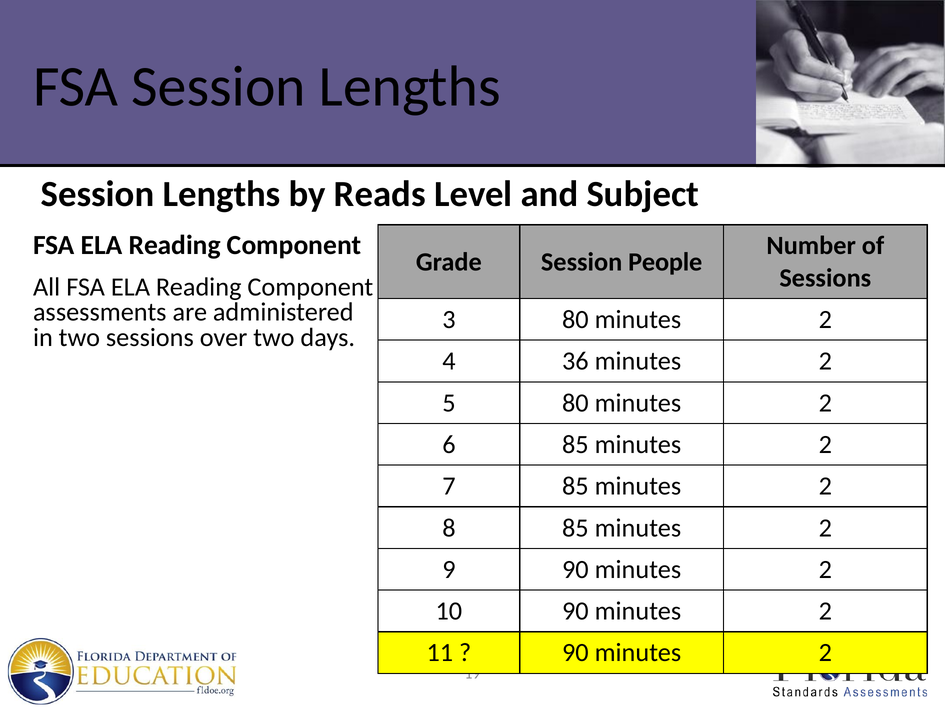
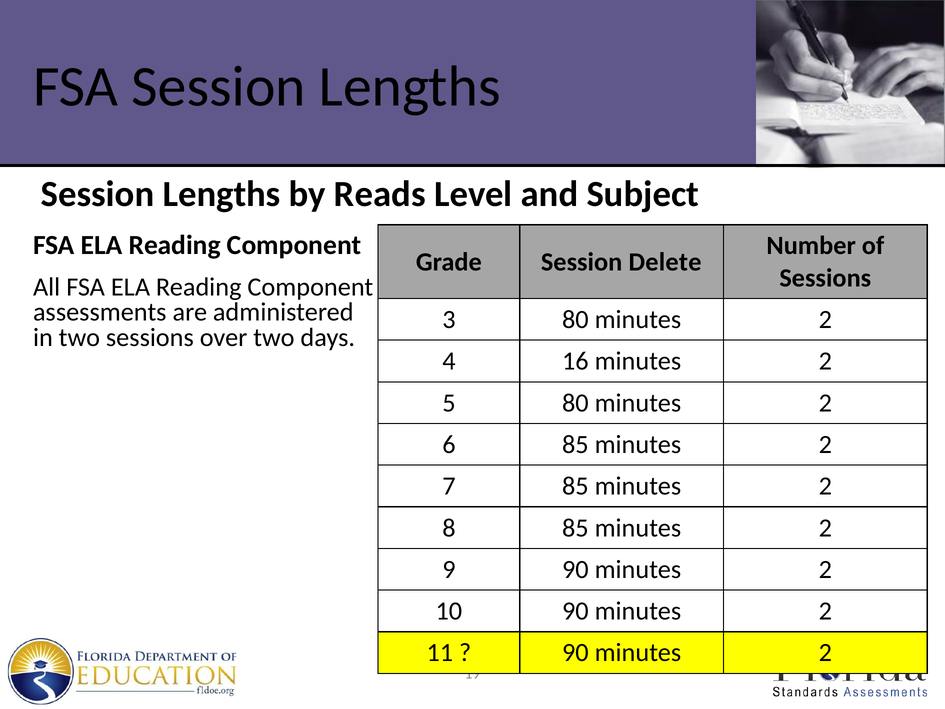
People: People -> Delete (665, 262)
36: 36 -> 16 (575, 361)
